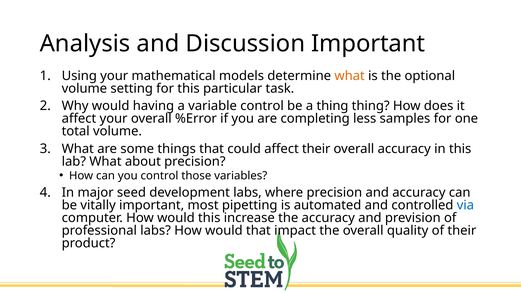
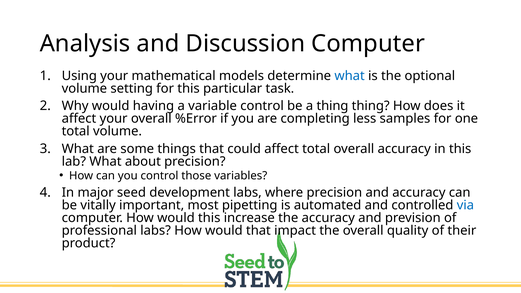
Discussion Important: Important -> Computer (368, 44)
what colour: orange -> blue (350, 76)
affect their: their -> total (316, 149)
